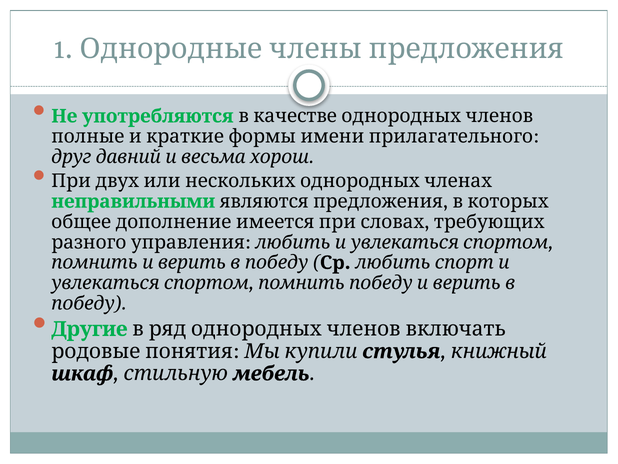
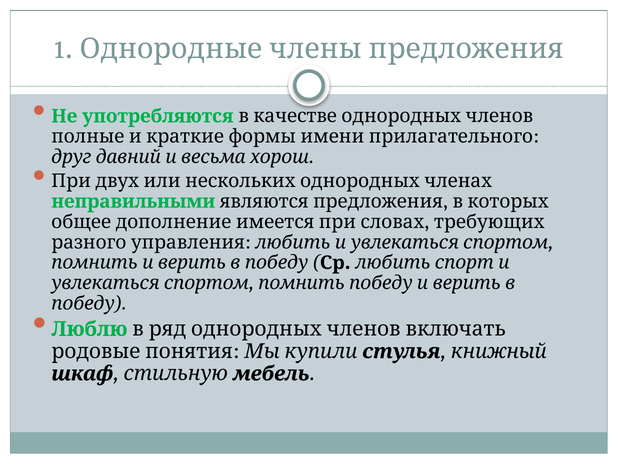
Другие: Другие -> Люблю (89, 329)
